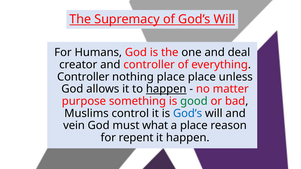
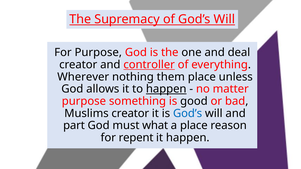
For Humans: Humans -> Purpose (98, 53)
controller underline: none -> present (149, 65)
Controller: Controller -> Wherever (83, 77)
nothing place: place -> them (171, 77)
good colour: green -> black (194, 101)
Muslims control: control -> creator (130, 114)
vein: vein -> part (74, 126)
